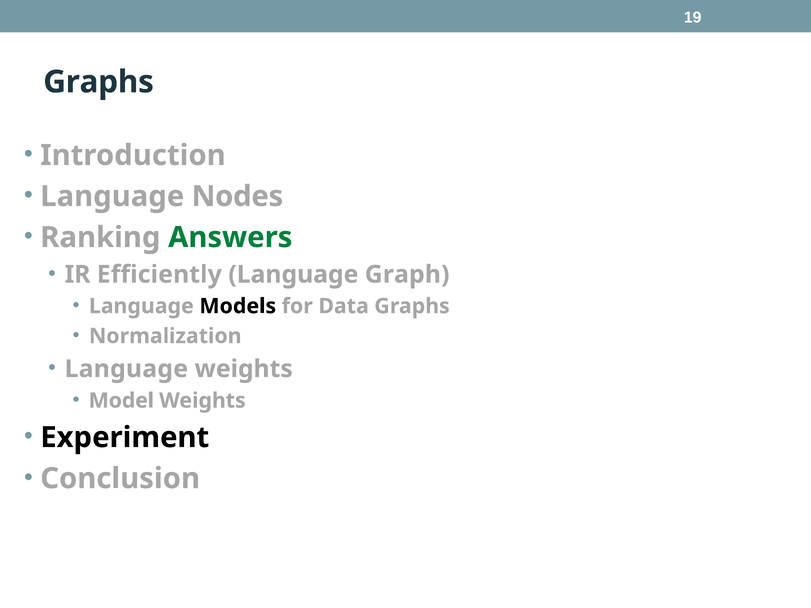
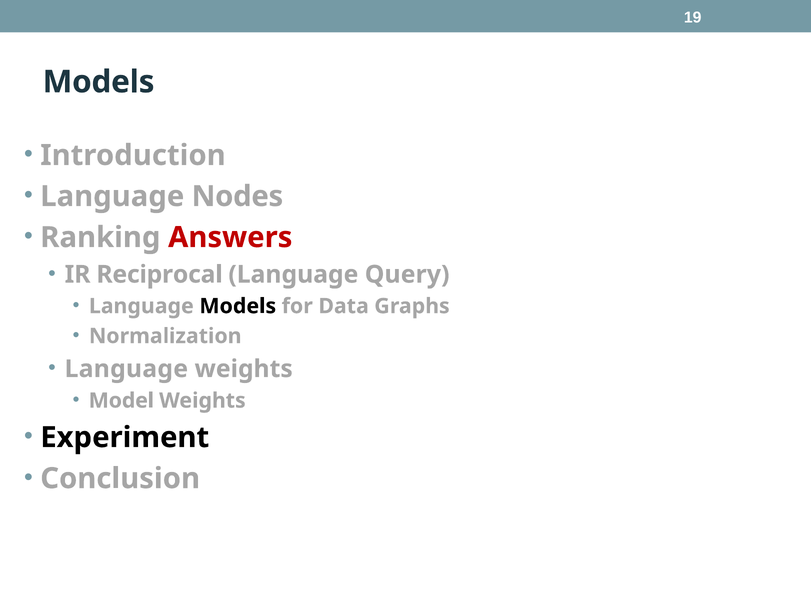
Graphs: Graphs -> Models (99, 82)
Answers colour: green -> red (230, 238)
Efficiently: Efficiently -> Reciprocal (159, 275)
Graph: Graph -> Query (407, 275)
